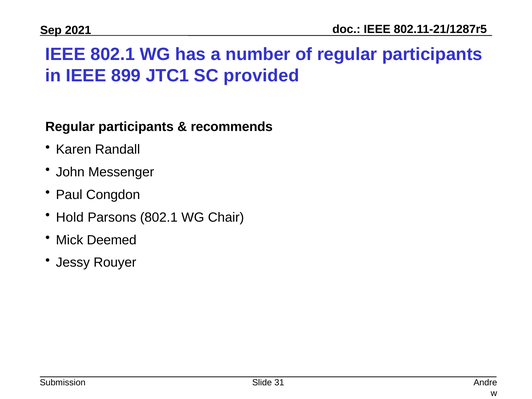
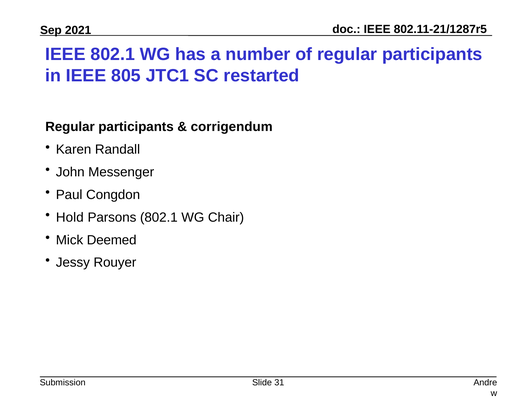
899: 899 -> 805 (126, 76)
provided: provided -> restarted (261, 76)
recommends: recommends -> corrigendum (232, 127)
